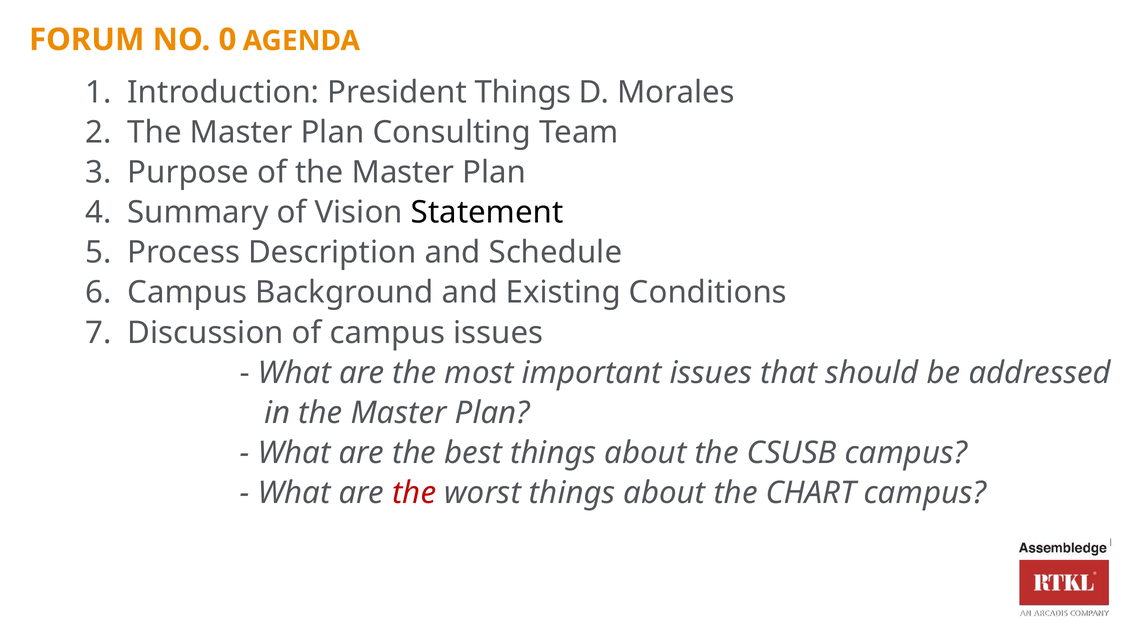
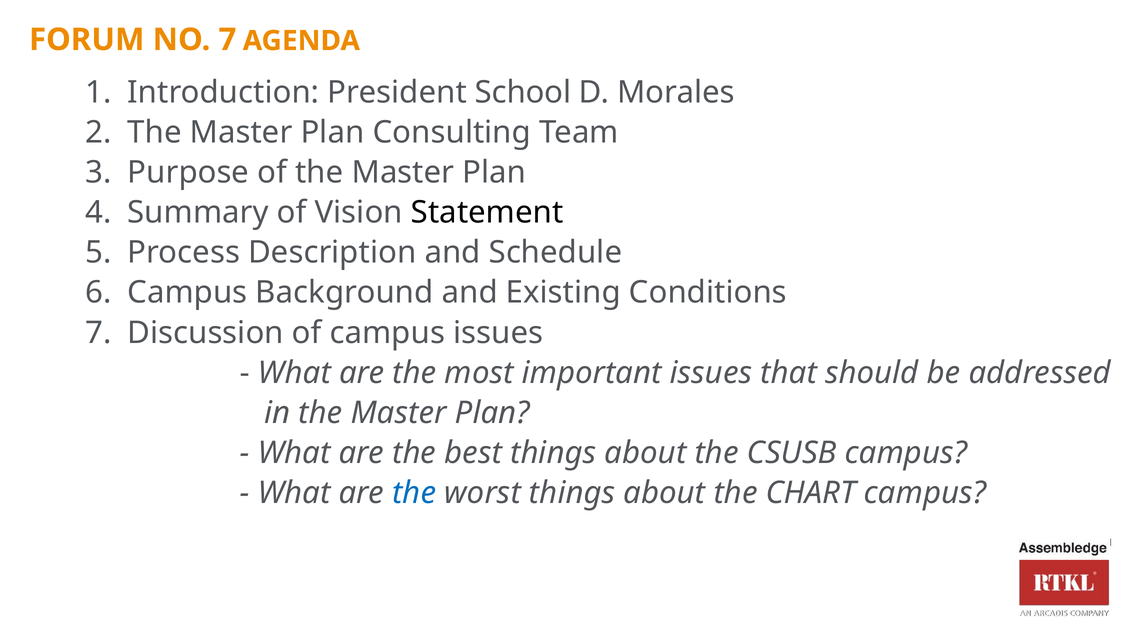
NO 0: 0 -> 7 (227, 40)
President Things: Things -> School (523, 92)
the colour: red -> blue (414, 493)
